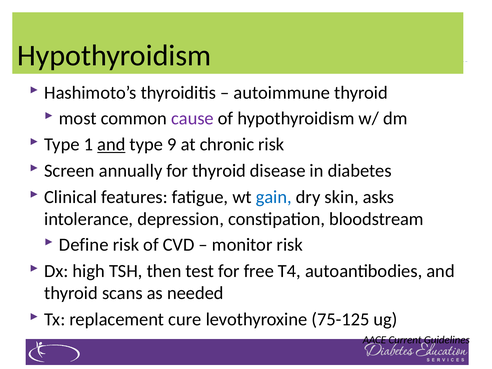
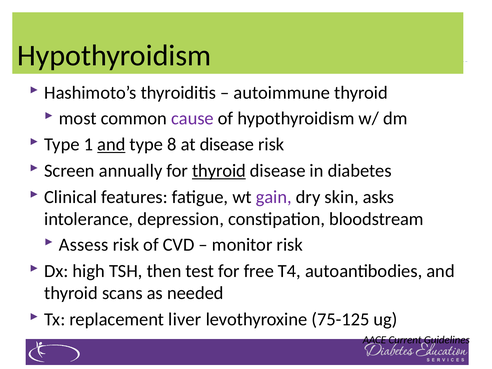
9: 9 -> 8 (172, 145)
at chronic: chronic -> disease (227, 145)
thyroid underline: none -> present (219, 171)
gain colour: blue -> purple (274, 197)
Define: Define -> Assess (84, 245)
cure: cure -> liver (185, 319)
